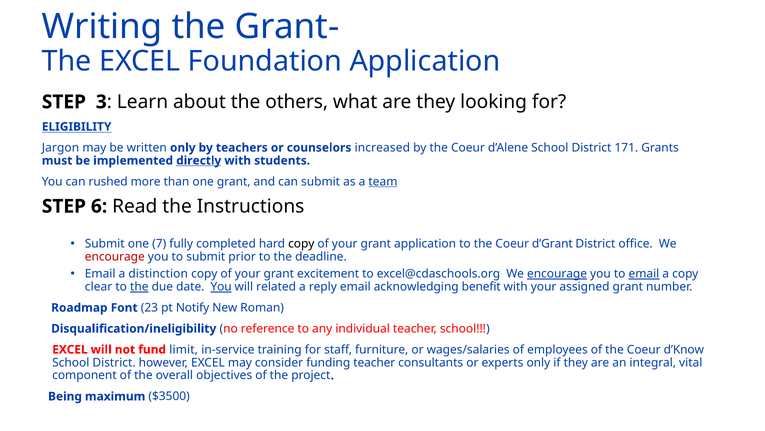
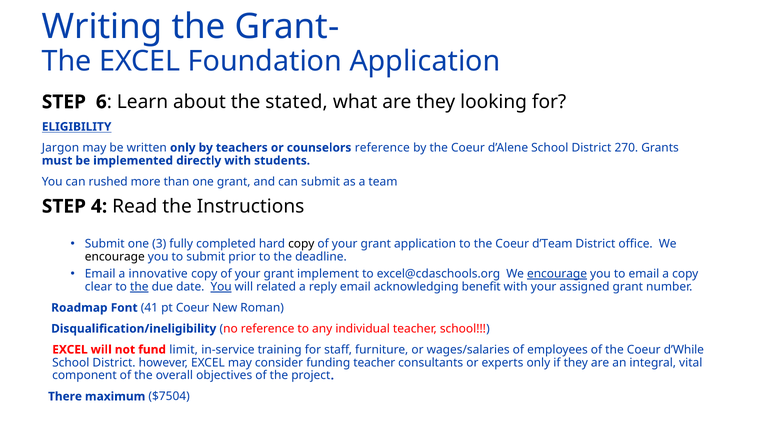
3: 3 -> 6 (101, 102)
others: others -> stated (297, 102)
counselors increased: increased -> reference (382, 147)
171: 171 -> 270 (626, 147)
directly underline: present -> none (199, 160)
team underline: present -> none (383, 181)
6: 6 -> 4 (99, 206)
7: 7 -> 3 (159, 244)
d’Grant: d’Grant -> d’Team (552, 244)
encourage colour: red -> black (115, 257)
distinction: distinction -> innovative (158, 273)
excitement: excitement -> implement (328, 273)
email underline: present -> none (644, 273)
23: 23 -> 41 (149, 307)
pt Notify: Notify -> Coeur (193, 307)
d’Know: d’Know -> d’While (684, 349)
Being: Being -> There (65, 396)
$3500: $3500 -> $7504 (169, 396)
